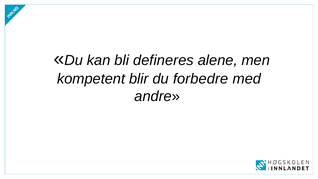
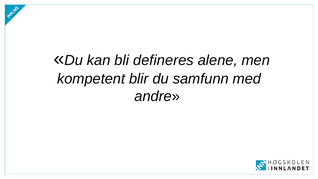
forbedre: forbedre -> samfunn (201, 79)
